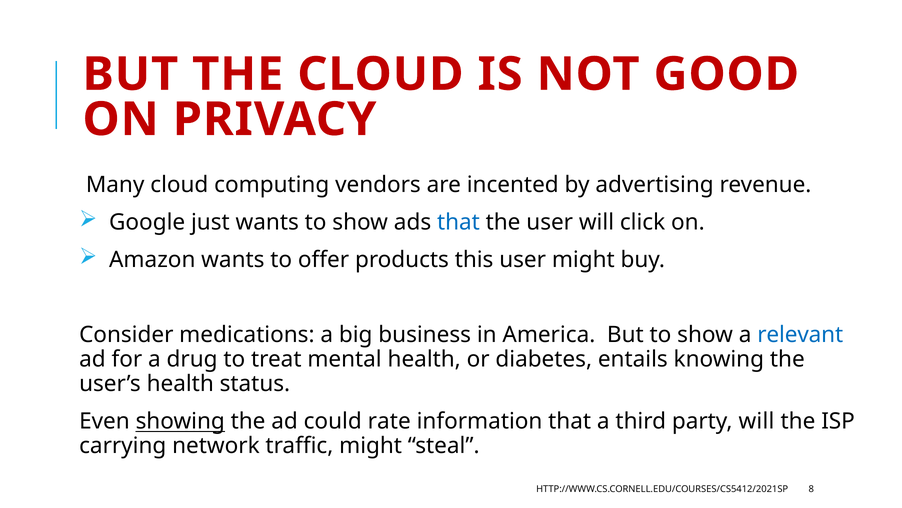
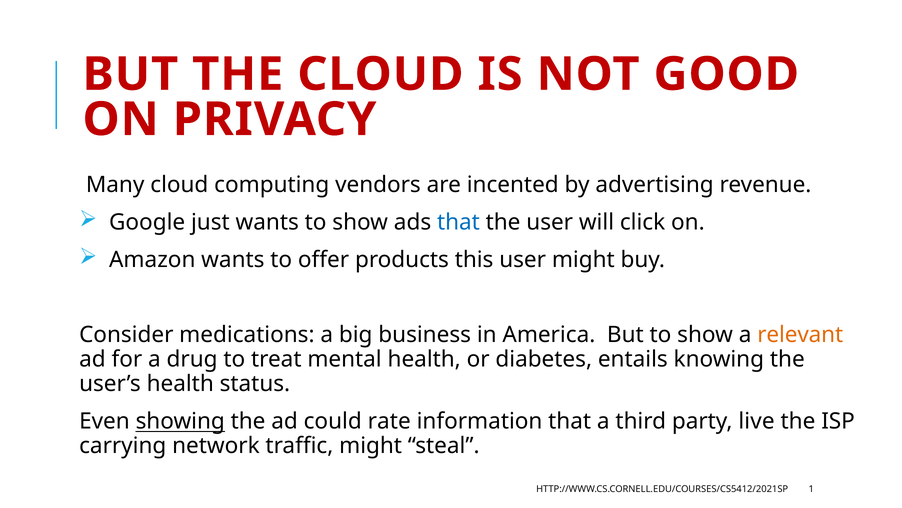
relevant colour: blue -> orange (800, 335)
party will: will -> live (756, 421)
8: 8 -> 1 (811, 489)
